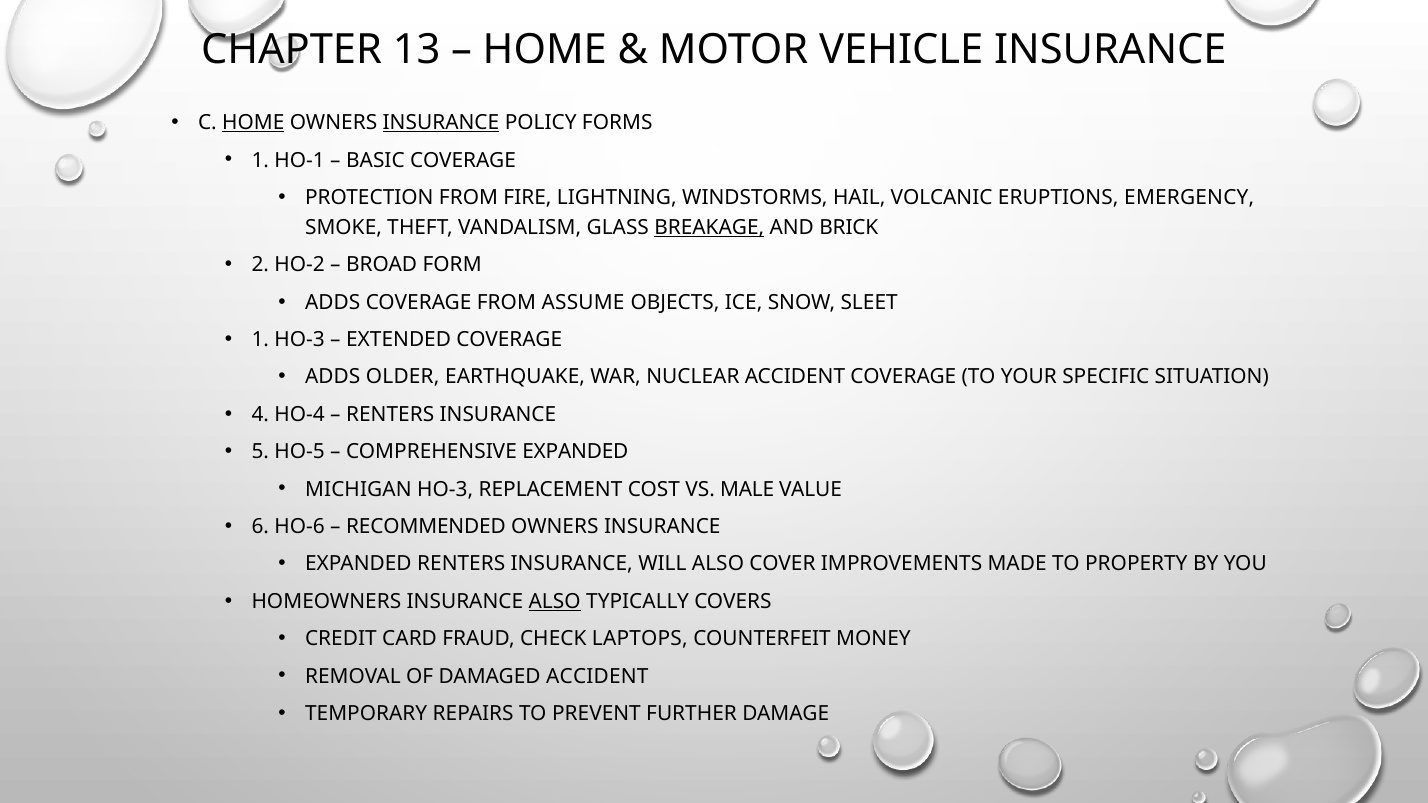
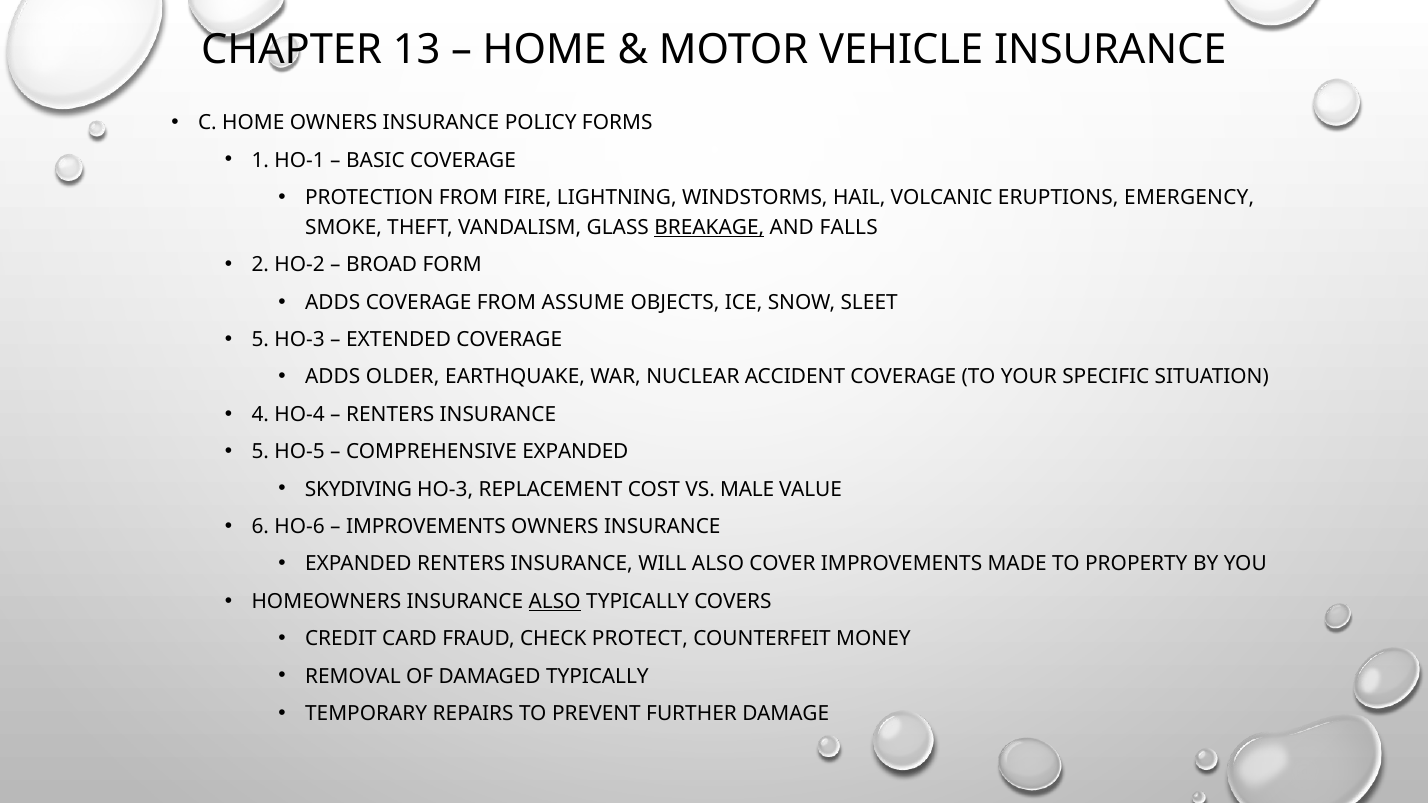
HOME underline: present -> none (253, 123)
INSURANCE underline: present -> none (441, 123)
BRICK: BRICK -> FALLS (849, 228)
1: 1 -> 5 (260, 340)
MICHIGAN: MICHIGAN -> SKYDIVING (359, 489)
RECOMMENDED: RECOMMENDED -> IMPROVEMENTS (426, 527)
LAPTOPS: LAPTOPS -> PROTECT (640, 639)
DAMAGED ACCIDENT: ACCIDENT -> TYPICALLY (597, 676)
